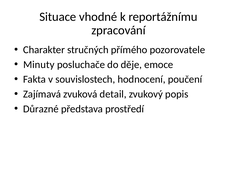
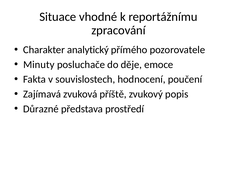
stručných: stručných -> analytický (88, 50)
detail: detail -> příště (113, 94)
